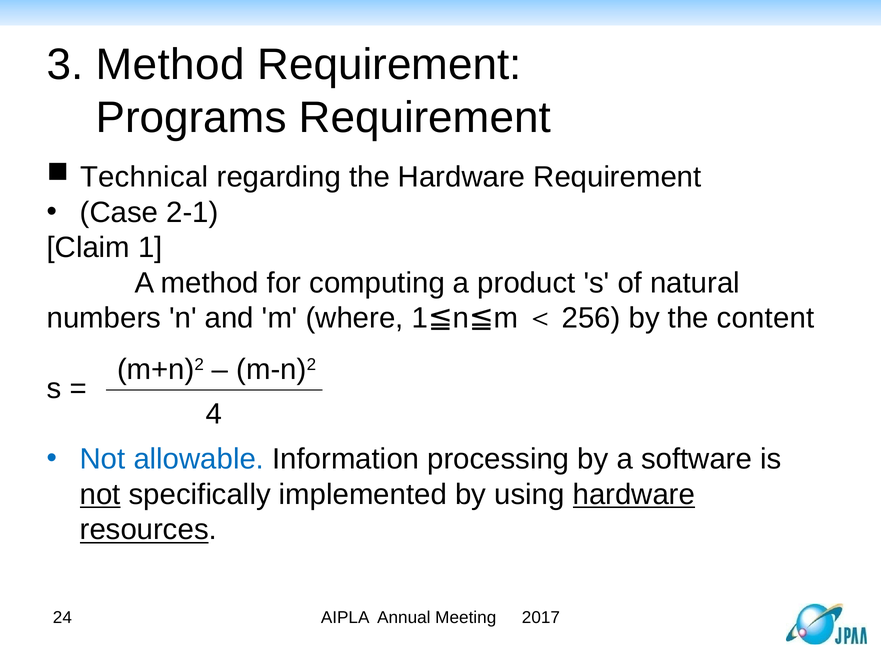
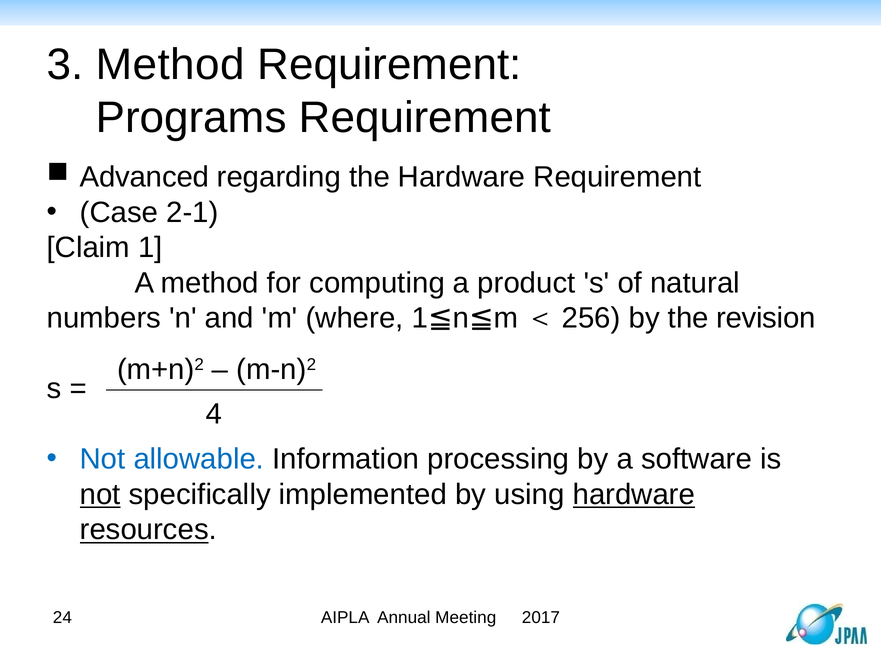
Technical: Technical -> Advanced (144, 177)
content: content -> revision (766, 318)
